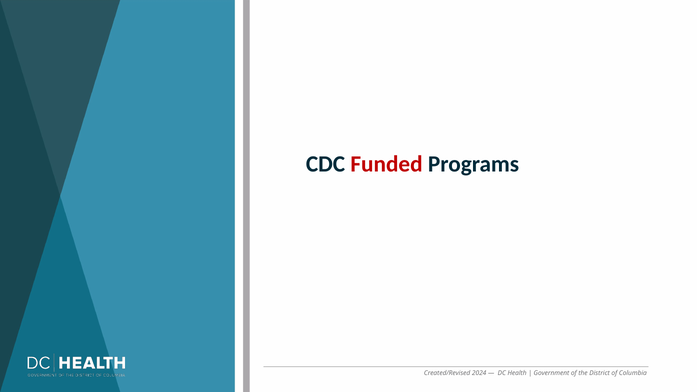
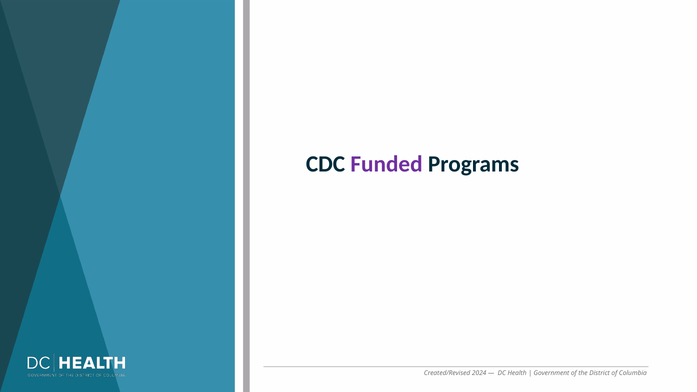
Funded colour: red -> purple (387, 164)
